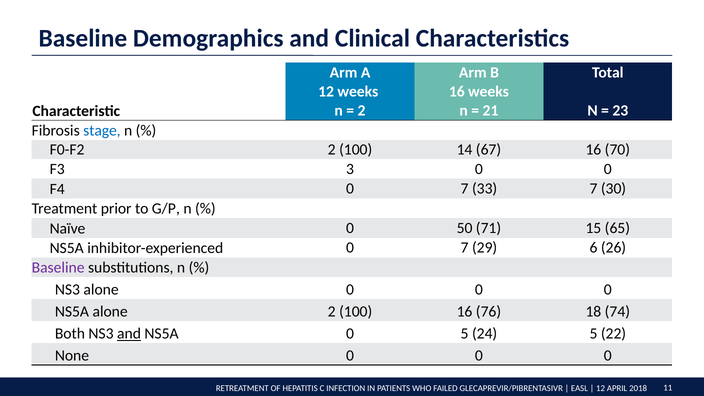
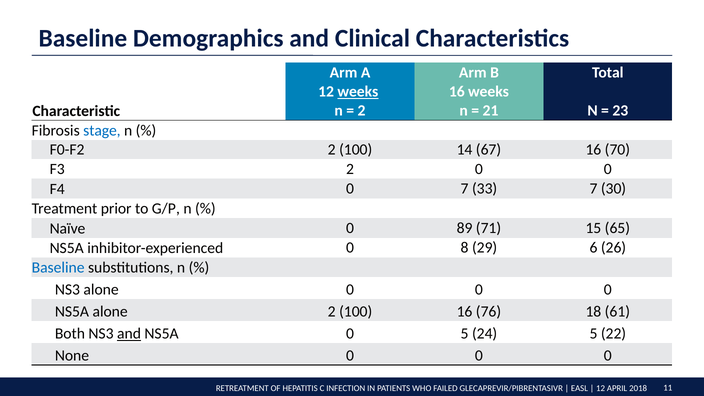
weeks underline: none -> present (358, 92)
F3 3: 3 -> 2 (350, 169)
50: 50 -> 89 (465, 228)
inhibitor-experienced 0 7: 7 -> 8 (465, 248)
Baseline colour: purple -> blue (58, 268)
74: 74 -> 61 (617, 312)
